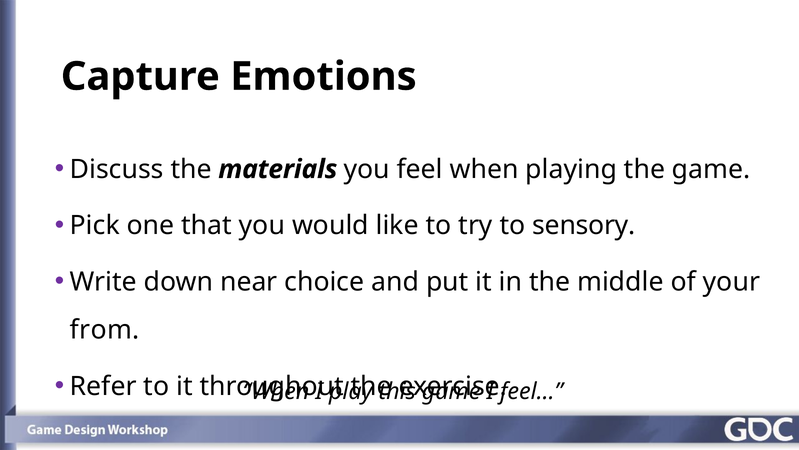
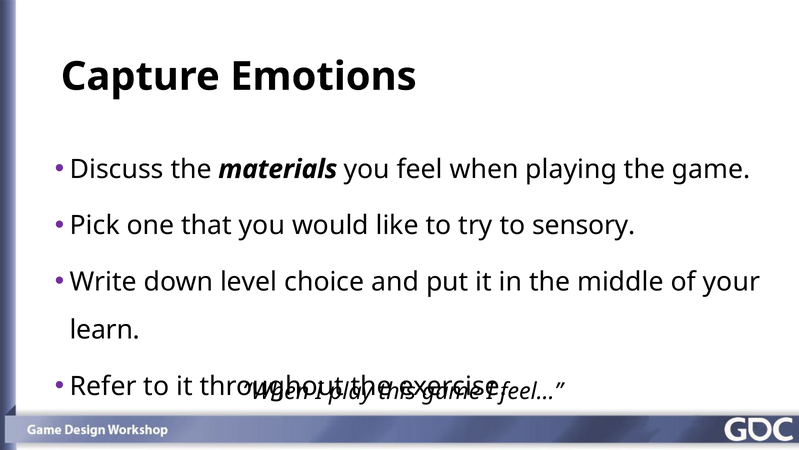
near: near -> level (249, 282)
from: from -> learn (105, 330)
